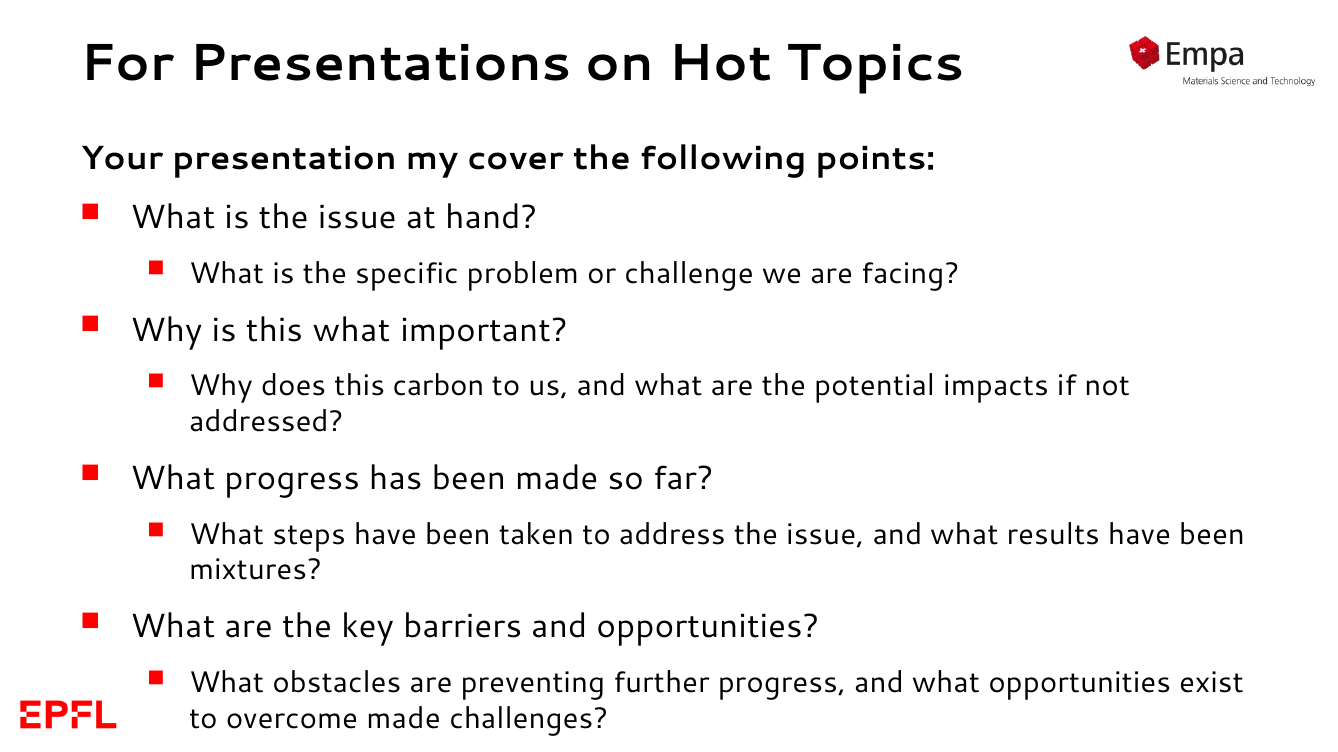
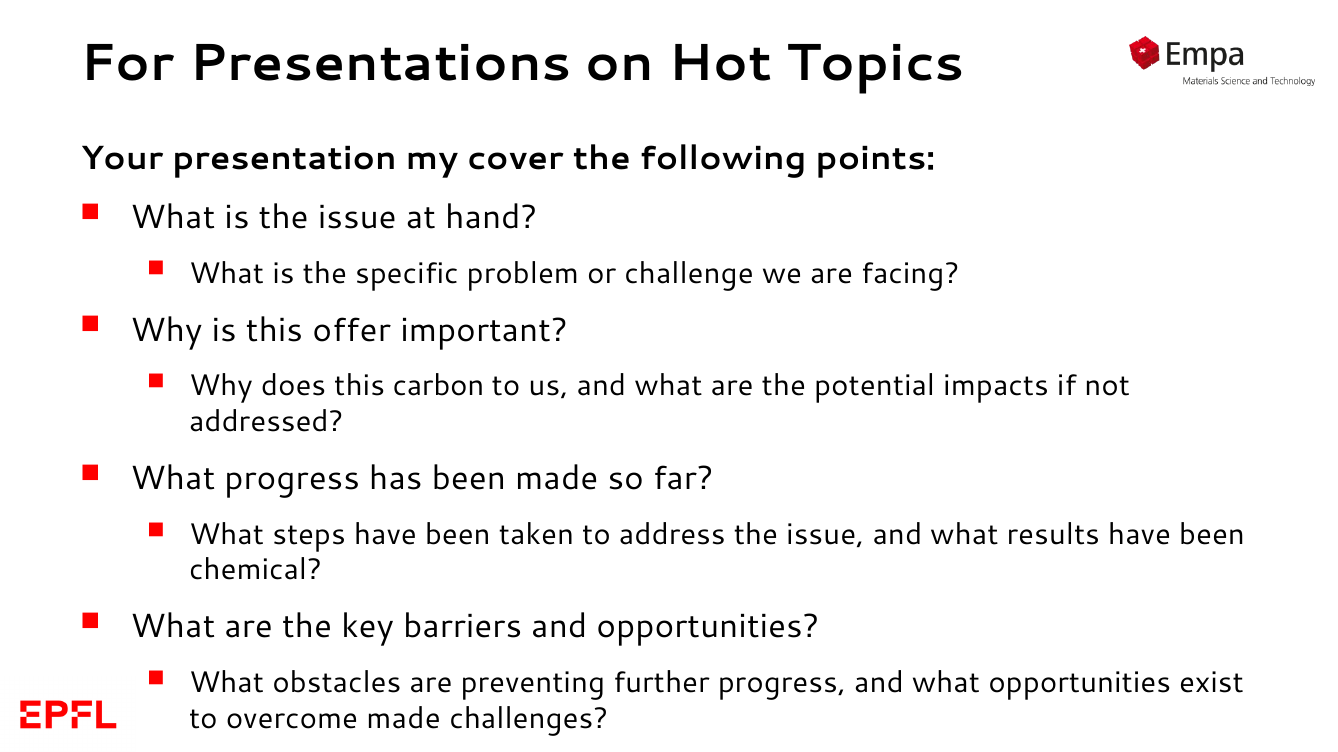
this what: what -> offer (352, 330)
mixtures: mixtures -> chemical (256, 571)
